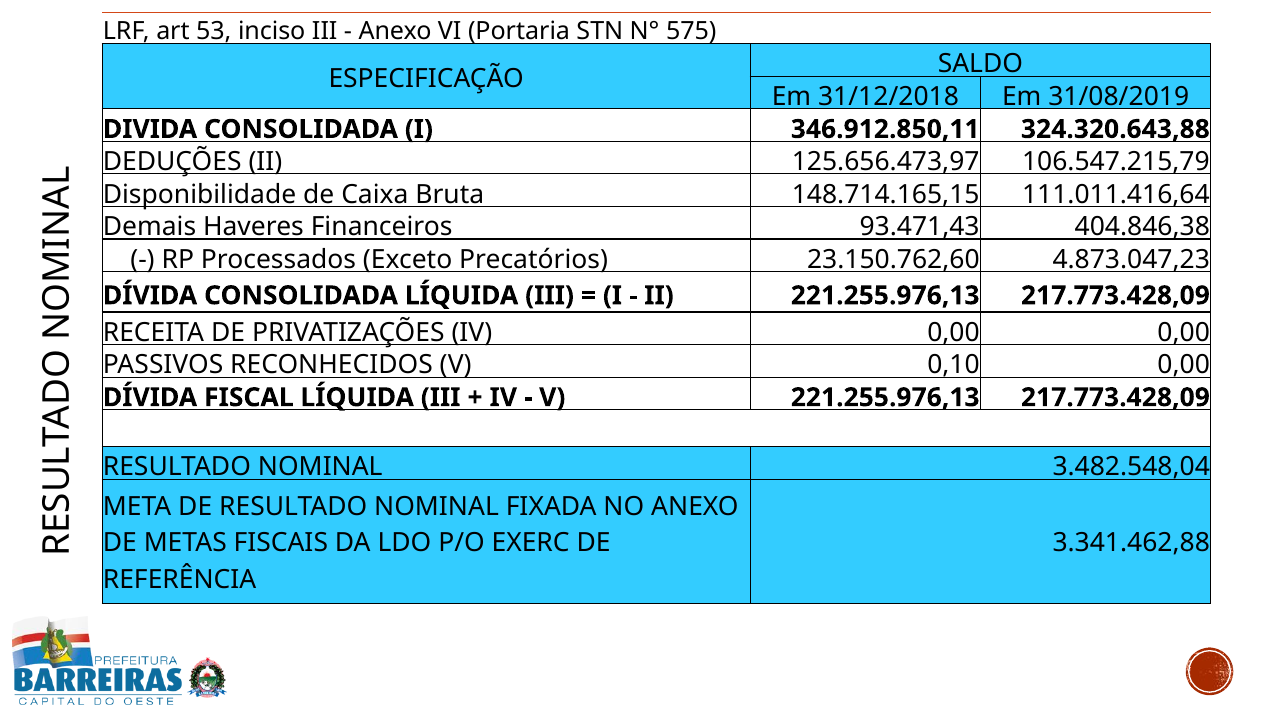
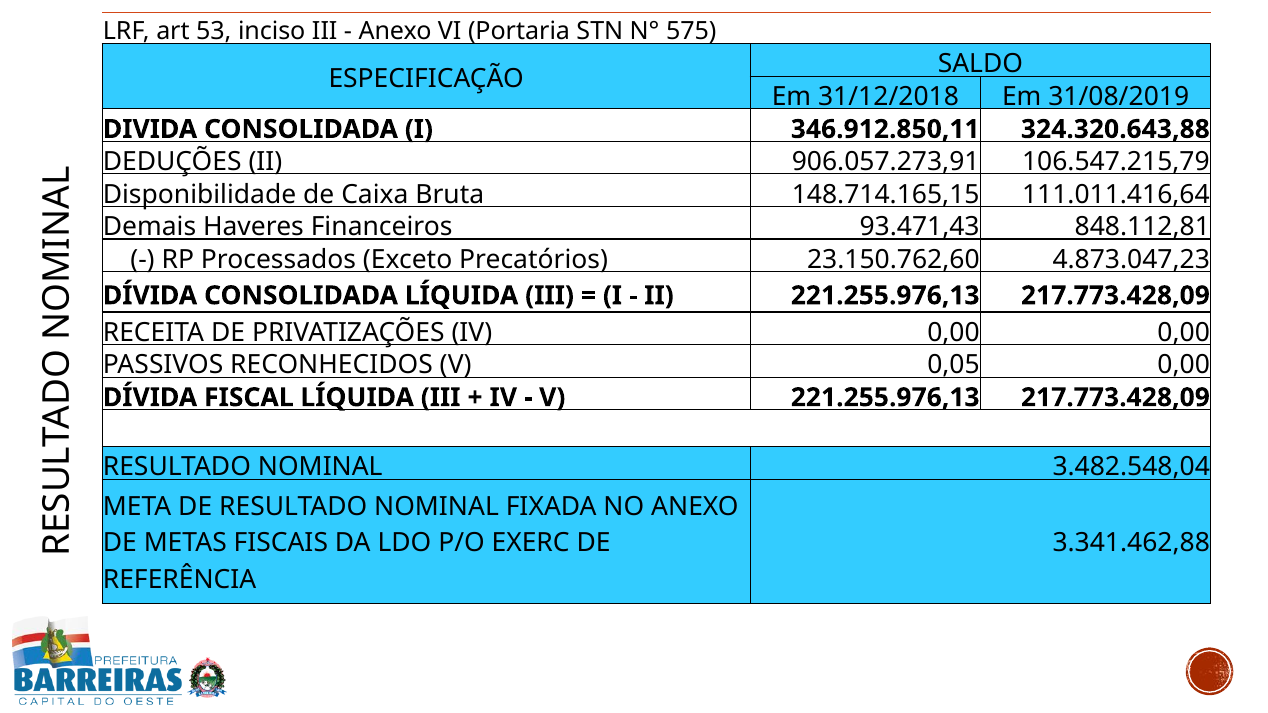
125.656.473,97: 125.656.473,97 -> 906.057.273,91 (886, 162)
404.846,38: 404.846,38 -> 848.112,81 (1142, 227)
0,10: 0,10 -> 0,05 (953, 365)
